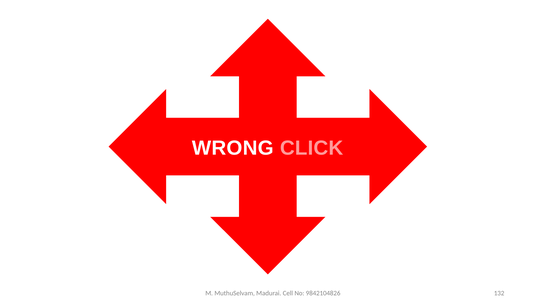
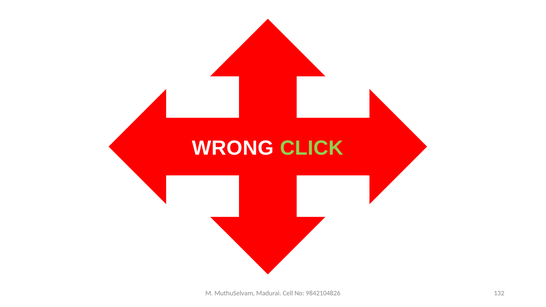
CLICK colour: pink -> light green (312, 148)
